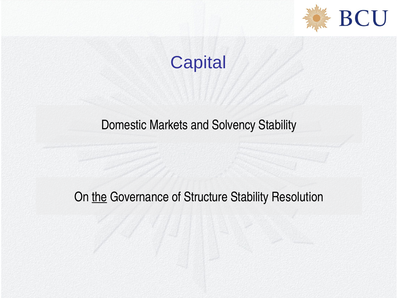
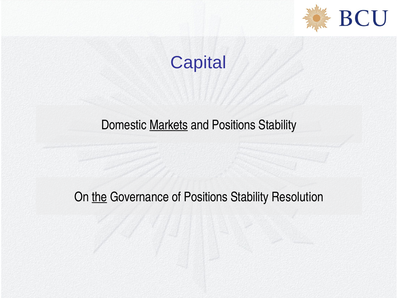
Markets underline: none -> present (169, 125)
and Solvency: Solvency -> Positions (234, 125)
of Structure: Structure -> Positions (206, 197)
